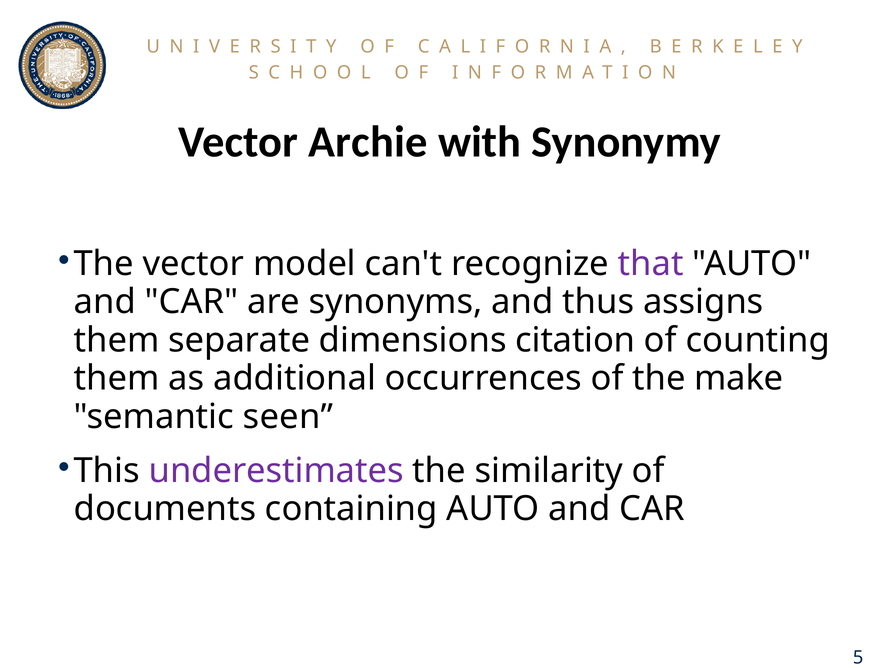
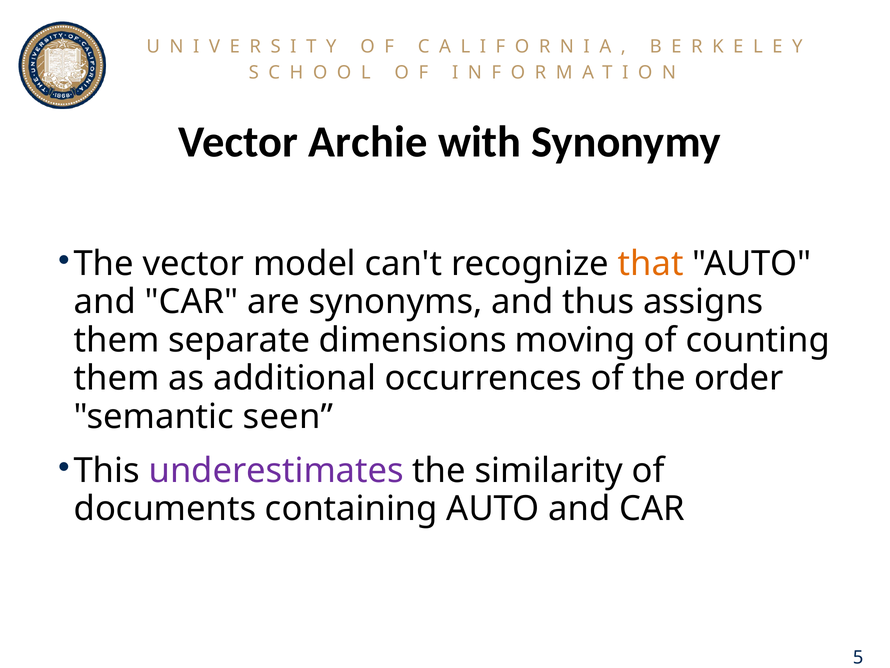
that colour: purple -> orange (651, 263)
citation: citation -> moving (575, 340)
make: make -> order (739, 378)
